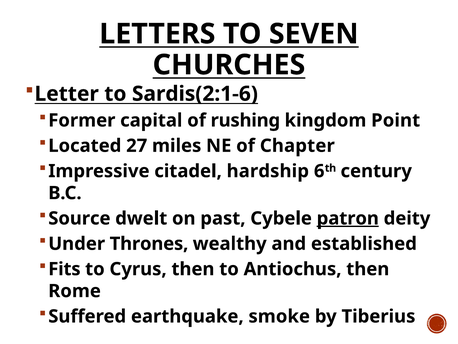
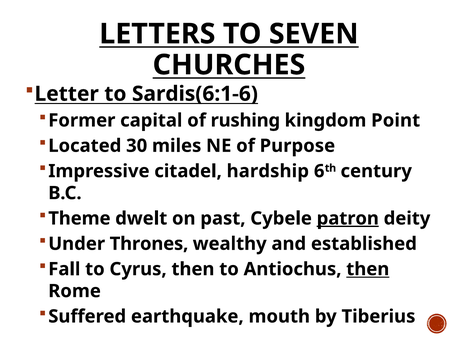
Sardis(2:1-6: Sardis(2:1-6 -> Sardis(6:1-6 (195, 94)
27: 27 -> 30 (137, 146)
Chapter: Chapter -> Purpose (297, 146)
Source: Source -> Theme (79, 218)
Fits: Fits -> Fall (64, 269)
then underline: none -> present (368, 269)
smoke: smoke -> mouth (279, 316)
